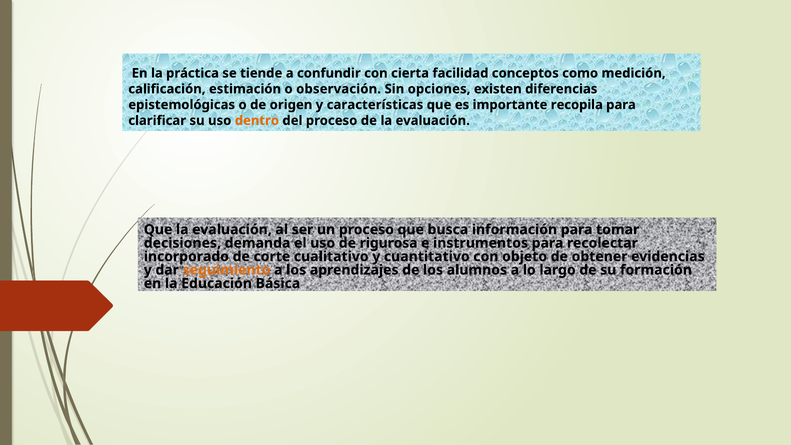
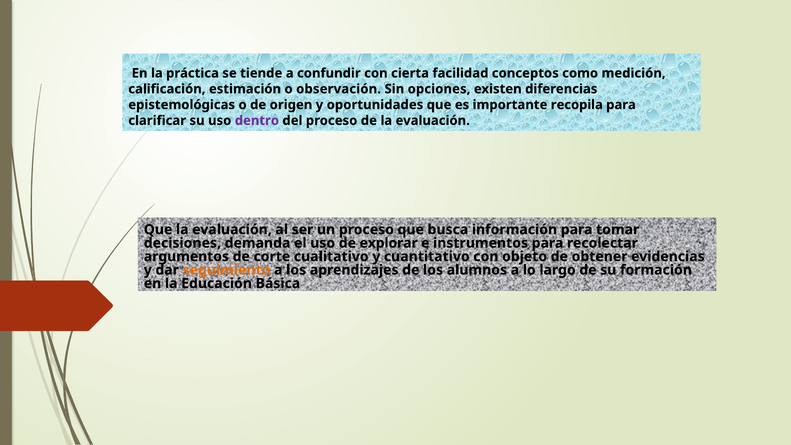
características: características -> oportunidades (375, 105)
dentro colour: orange -> purple (257, 121)
rigurosa: rigurosa -> explorar (389, 243)
incorporado: incorporado -> argumentos (186, 256)
